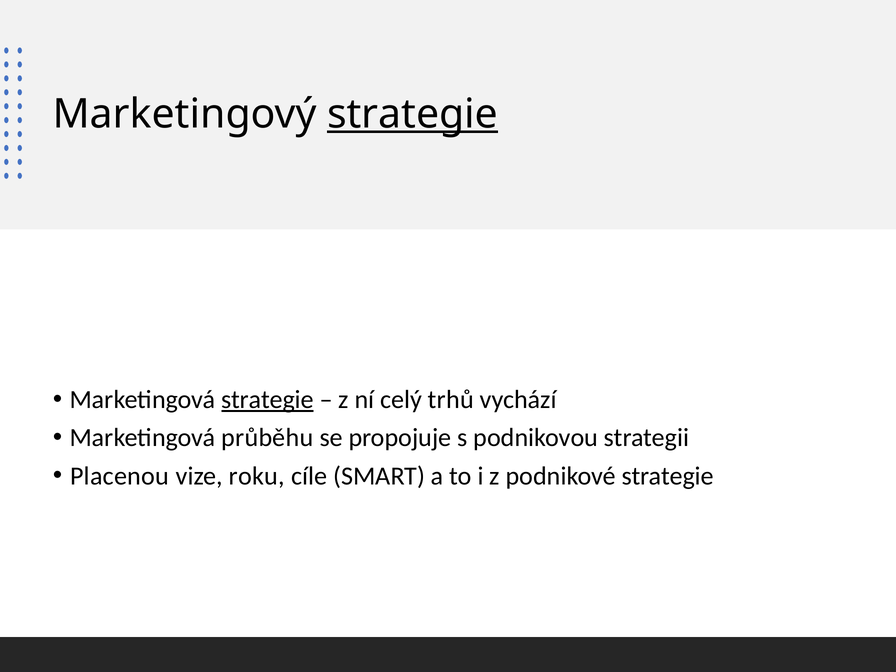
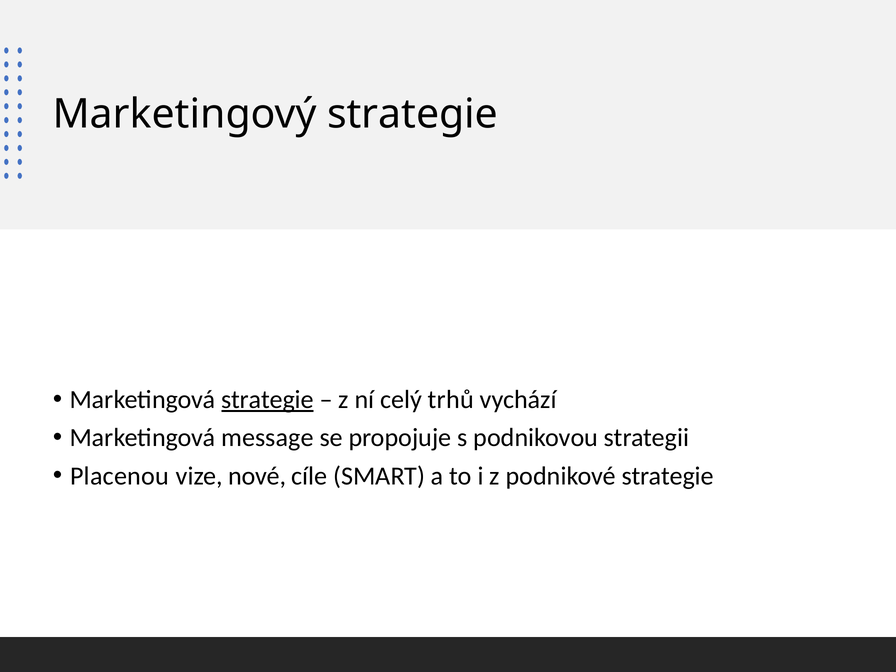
strategie underline: present -> none (413, 114)
průběhu: průběhu -> message (267, 438)
roku: roku -> nové (257, 476)
